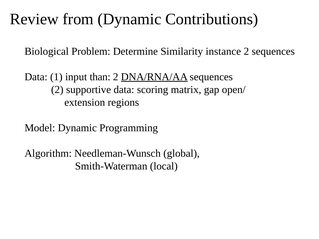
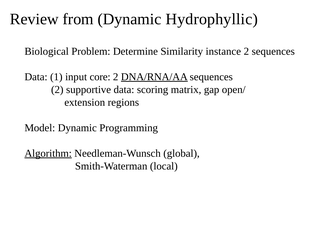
Contributions: Contributions -> Hydrophyllic (212, 19)
than: than -> core (100, 77)
Algorithm underline: none -> present (48, 153)
